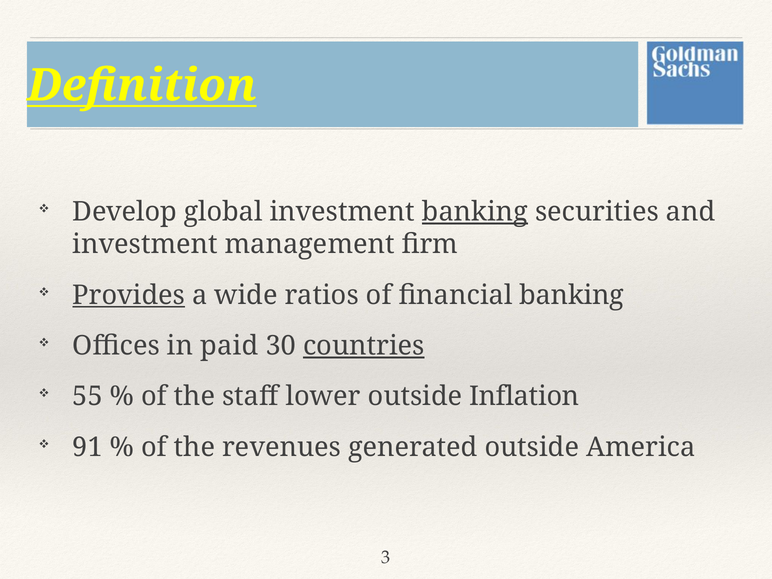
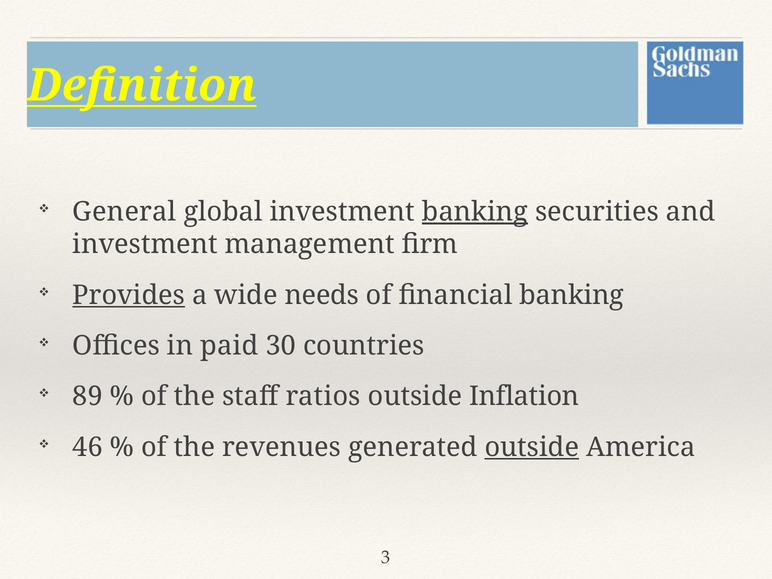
Develop: Develop -> General (124, 212)
ratios: ratios -> needs (322, 295)
countries underline: present -> none (364, 346)
55: 55 -> 89 (88, 396)
lower: lower -> ratios (323, 396)
91: 91 -> 46 (88, 447)
outside underline: none -> present (532, 447)
